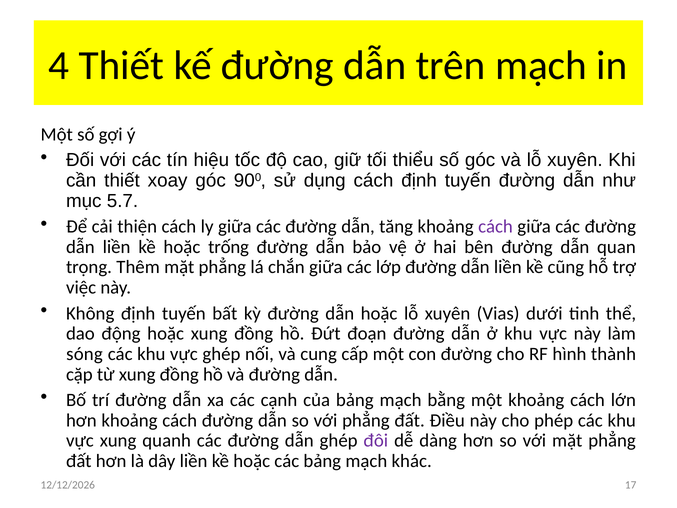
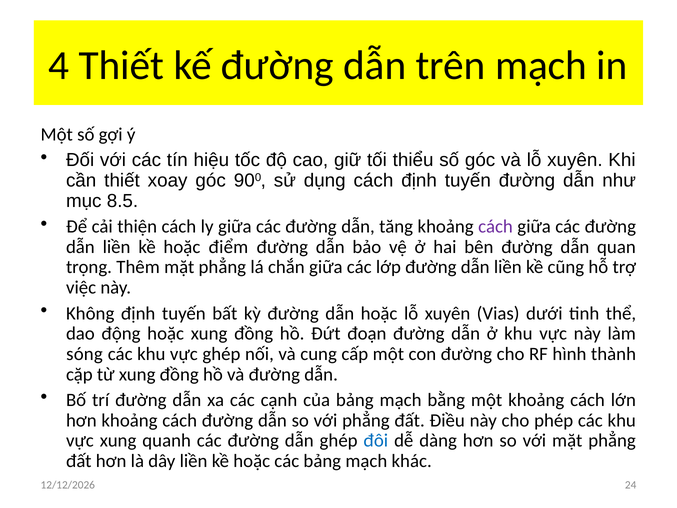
5.7: 5.7 -> 8.5 (122, 201)
trống: trống -> điểm (228, 247)
đôi colour: purple -> blue (376, 440)
17: 17 -> 24 (631, 485)
